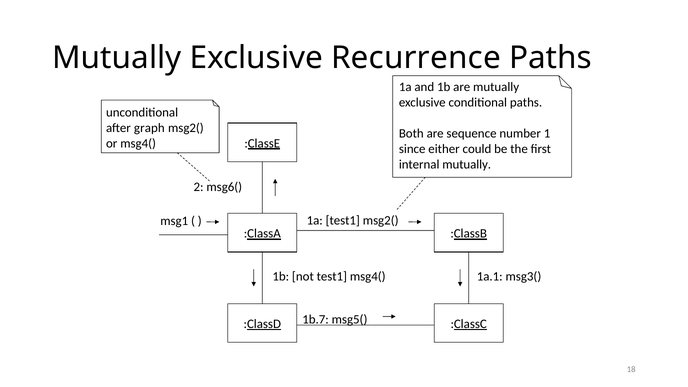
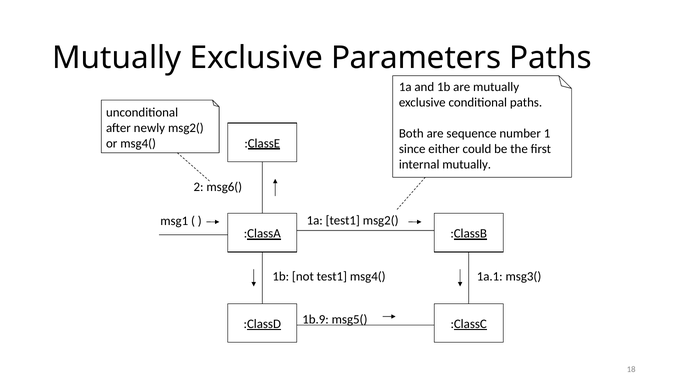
Recurrence: Recurrence -> Parameters (416, 58)
graph: graph -> newly (149, 128)
1b.7: 1b.7 -> 1b.9 (316, 319)
